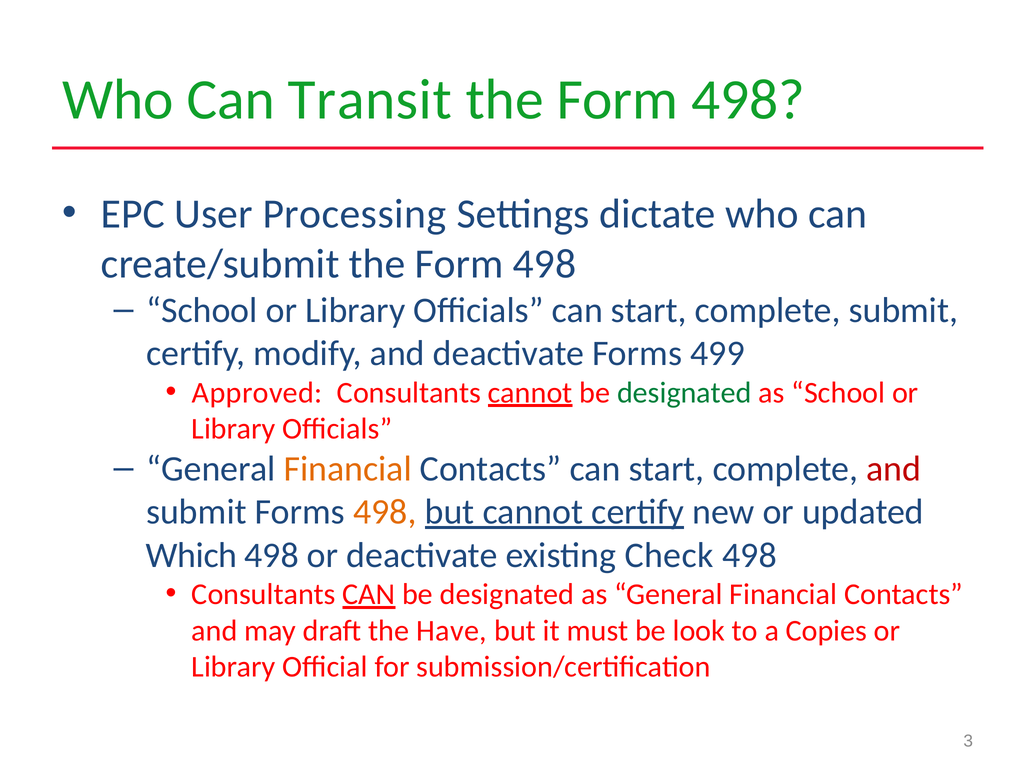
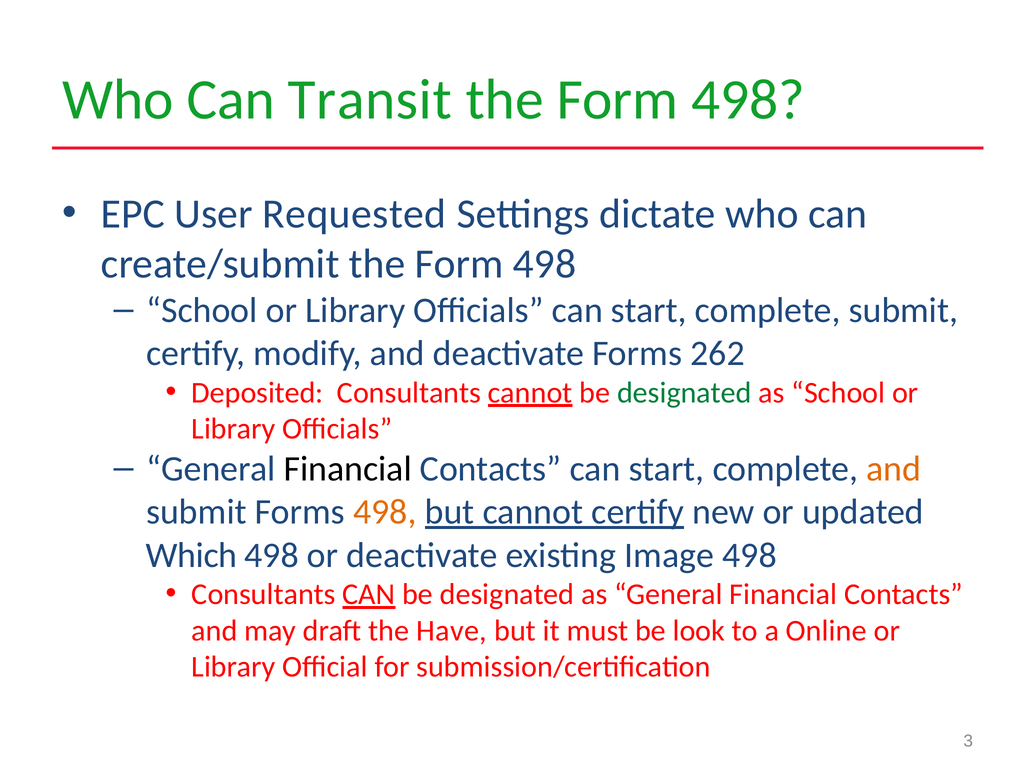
Processing: Processing -> Requested (354, 214)
499: 499 -> 262 (717, 354)
Approved: Approved -> Deposited (257, 393)
Financial colour: orange -> black (348, 469)
and colour: red -> orange (894, 469)
Check: Check -> Image (669, 555)
Copies: Copies -> Online (826, 631)
